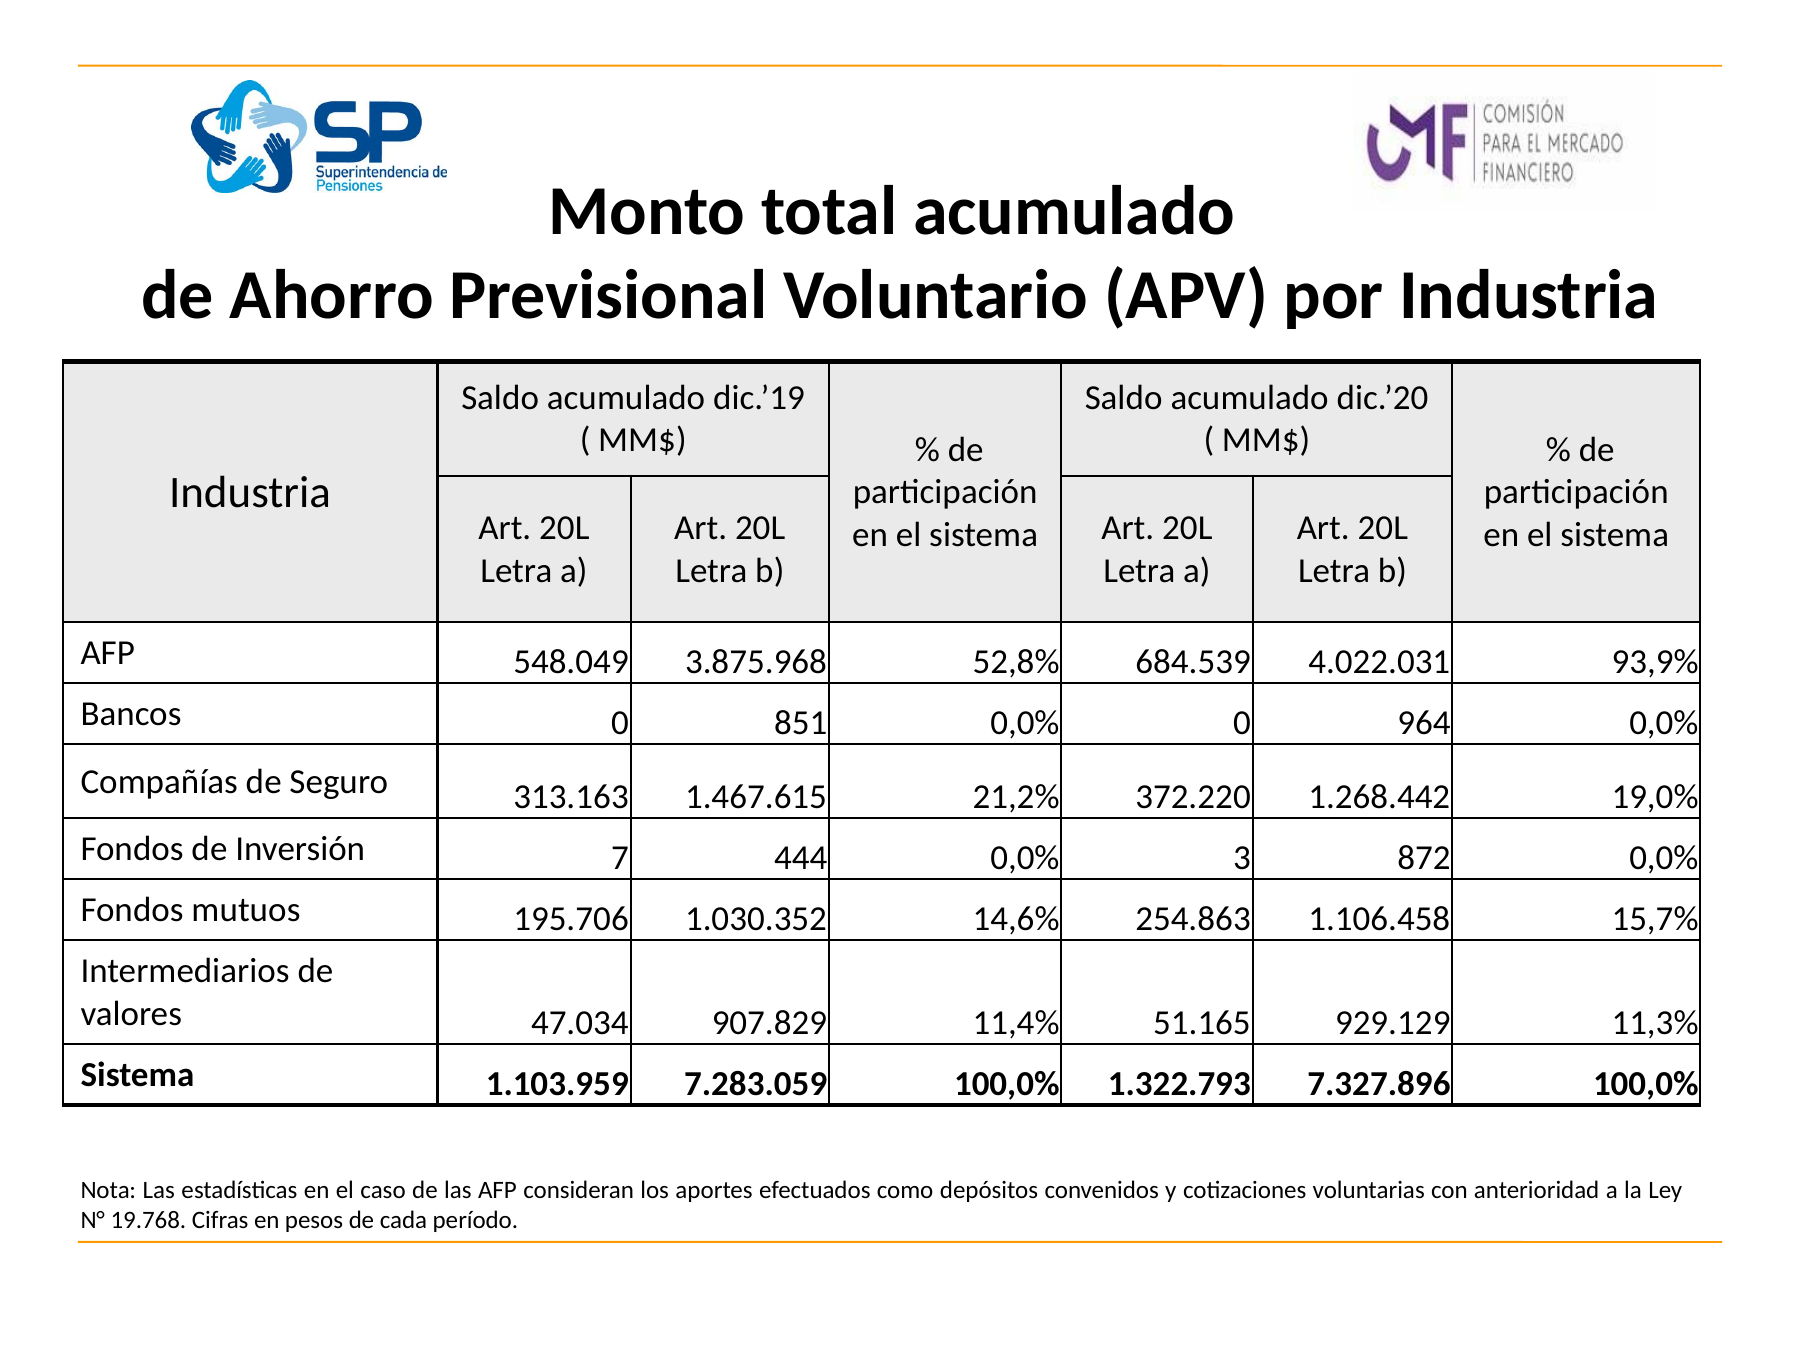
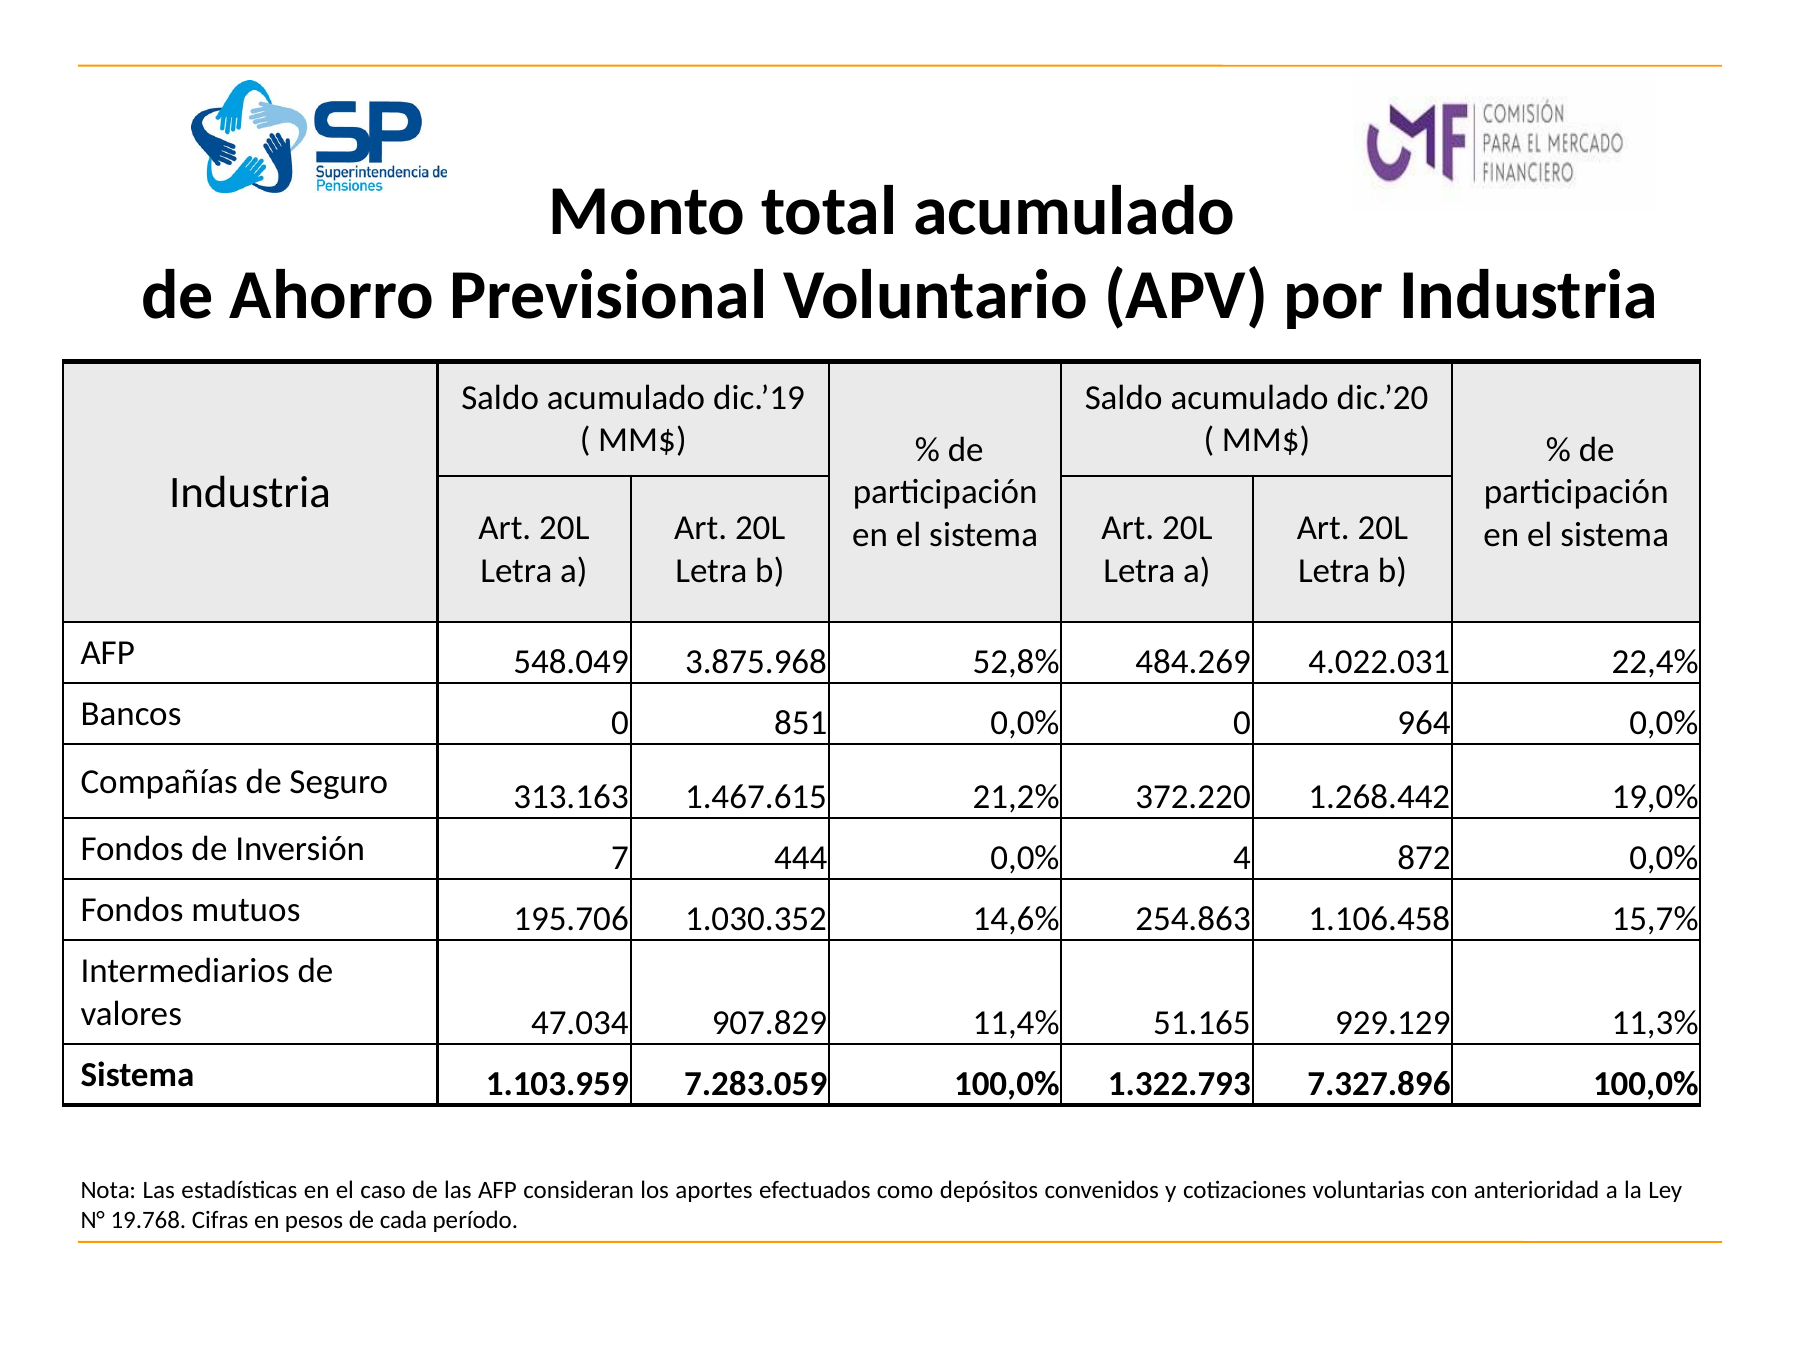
684.539: 684.539 -> 484.269 (1193, 662)
93,9%: 93,9% -> 22,4% (1655, 662)
3: 3 -> 4 (1242, 858)
